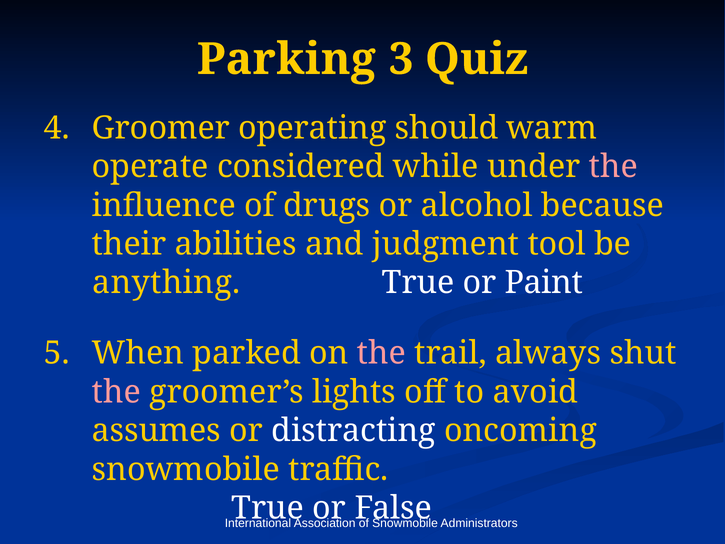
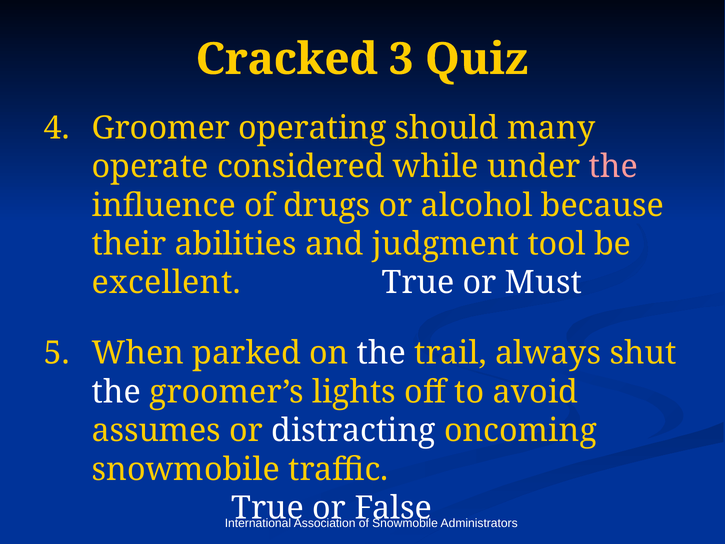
Parking: Parking -> Cracked (287, 59)
warm: warm -> many (551, 128)
anything: anything -> excellent (166, 283)
Paint: Paint -> Must (544, 283)
the colour: pink -> white (381, 353)
the colour: pink -> white (116, 392)
